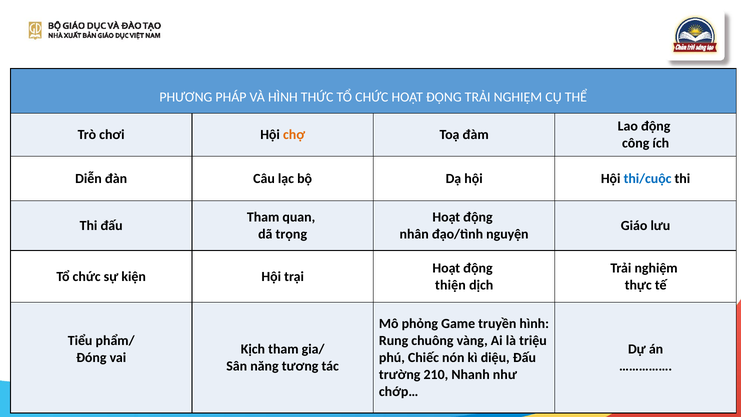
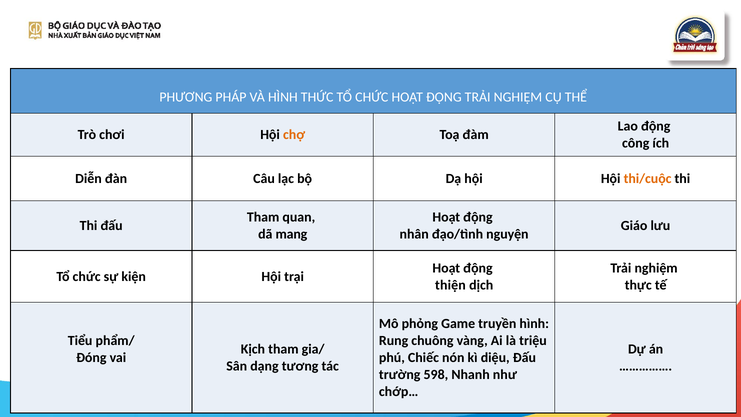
thi/cuộc colour: blue -> orange (648, 179)
trọng: trọng -> mang (291, 234)
năng: năng -> dạng (264, 366)
210: 210 -> 598 (436, 375)
